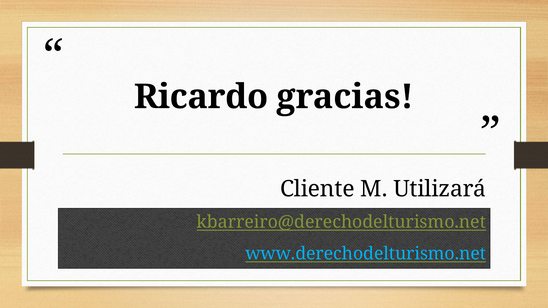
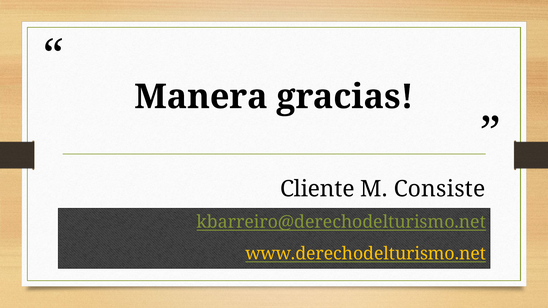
Ricardo: Ricardo -> Manera (201, 97)
Utilizará: Utilizará -> Consiste (440, 189)
www.derechodelturismo.net colour: light blue -> yellow (366, 254)
